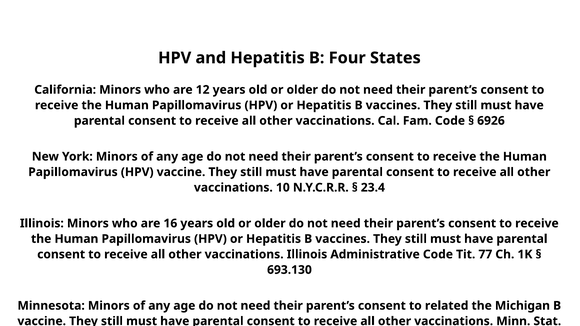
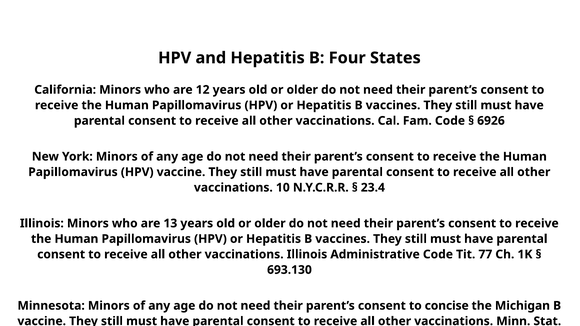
16: 16 -> 13 (170, 224)
related: related -> concise (447, 306)
